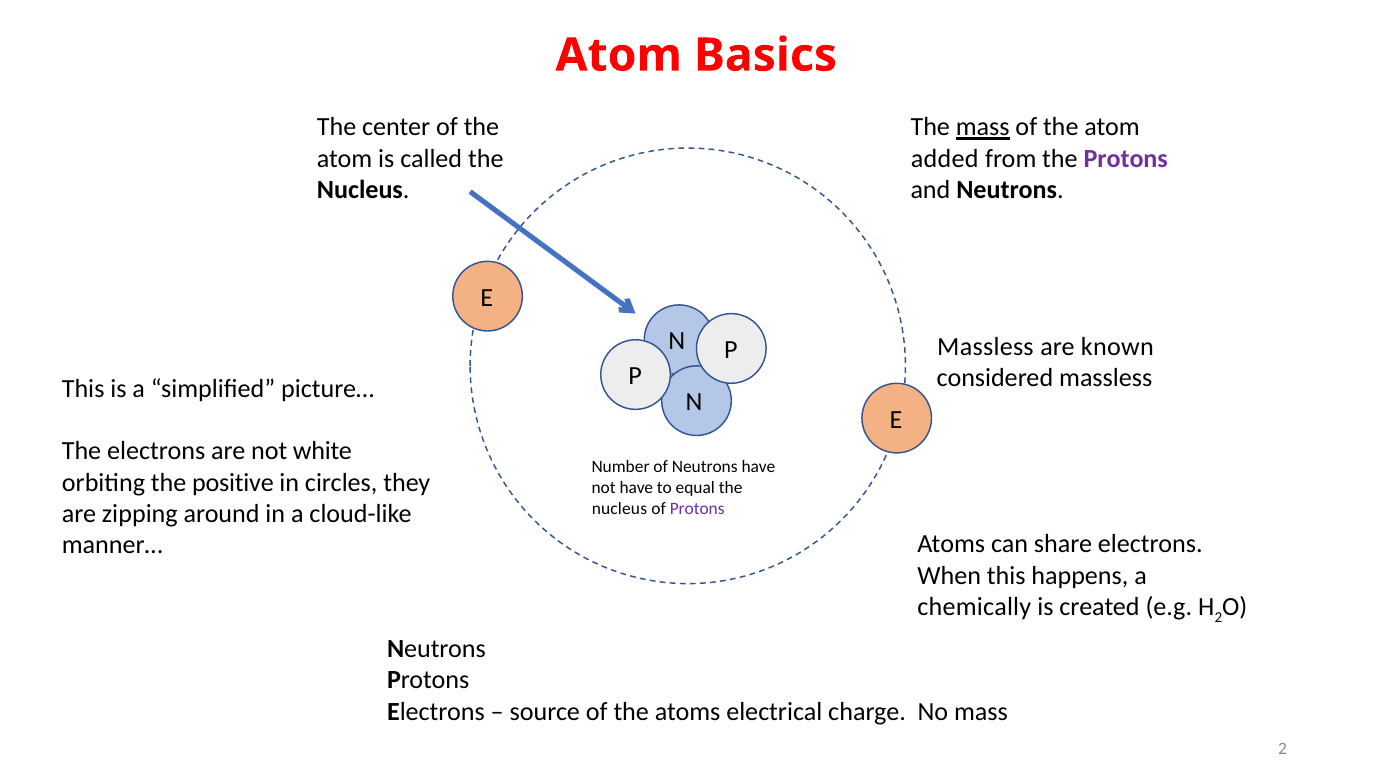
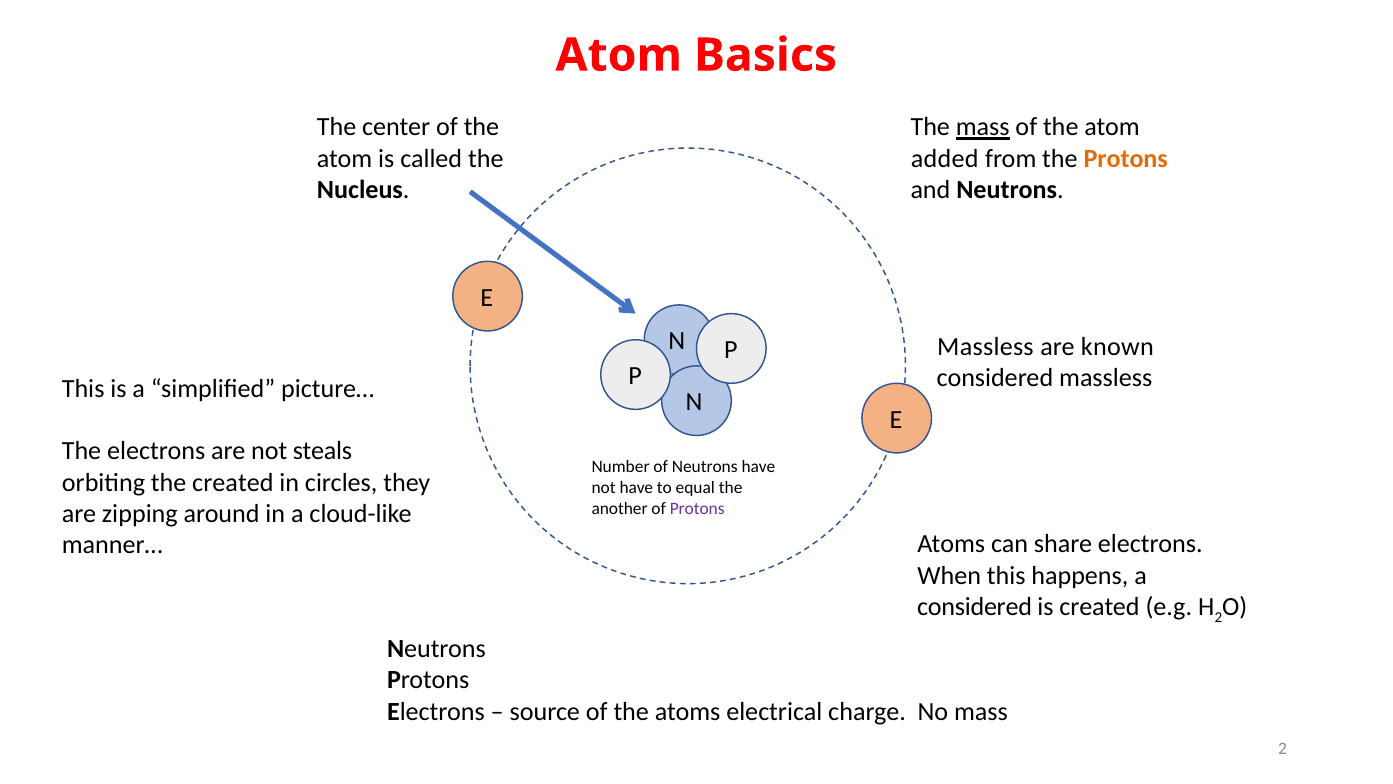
Protons colour: purple -> orange (1126, 158)
white: white -> steals (322, 451)
the positive: positive -> created (233, 482)
nucleus: nucleus -> another (620, 508)
chemically: chemically -> considered (975, 607)
